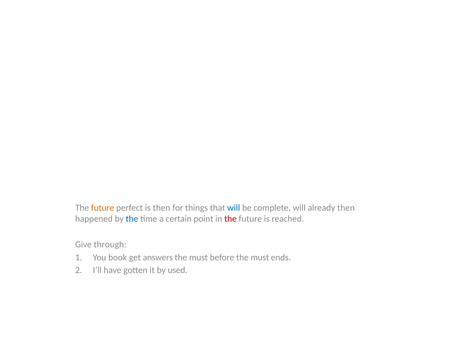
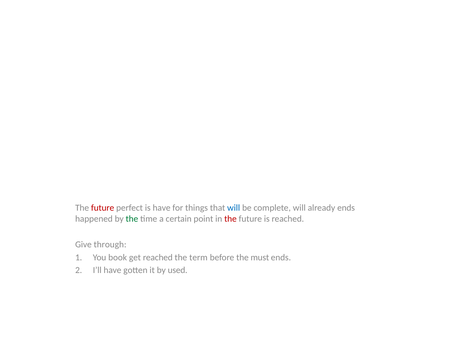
future colour: orange -> red (103, 208)
is then: then -> have (162, 208)
already then: then -> ends (346, 208)
the colour: blue -> green (132, 219)
get answers: answers -> reached (158, 258)
must: must -> term (198, 258)
